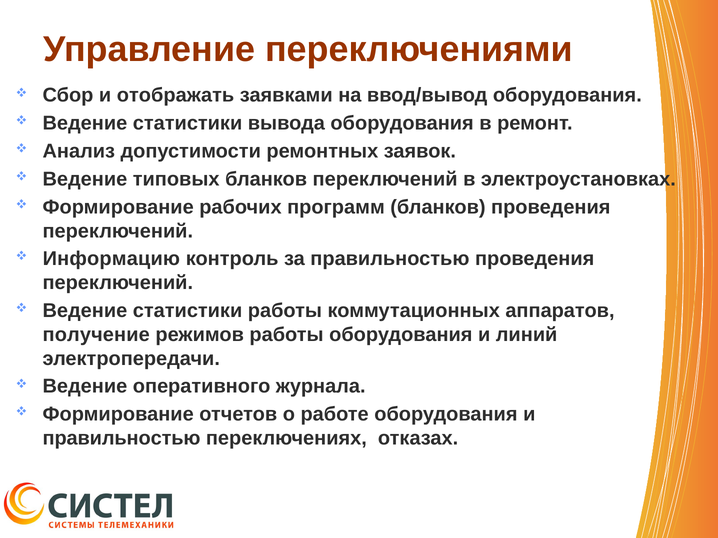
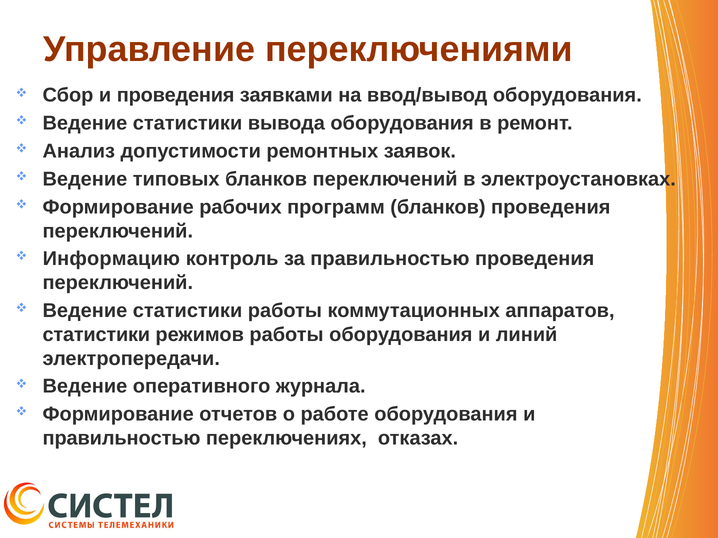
и отображать: отображать -> проведения (176, 95)
получение: получение -> статистики (96, 335)
